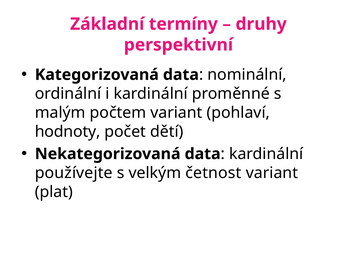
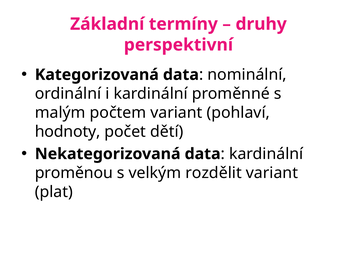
používejte: používejte -> proměnou (74, 173)
četnost: četnost -> rozdělit (214, 173)
